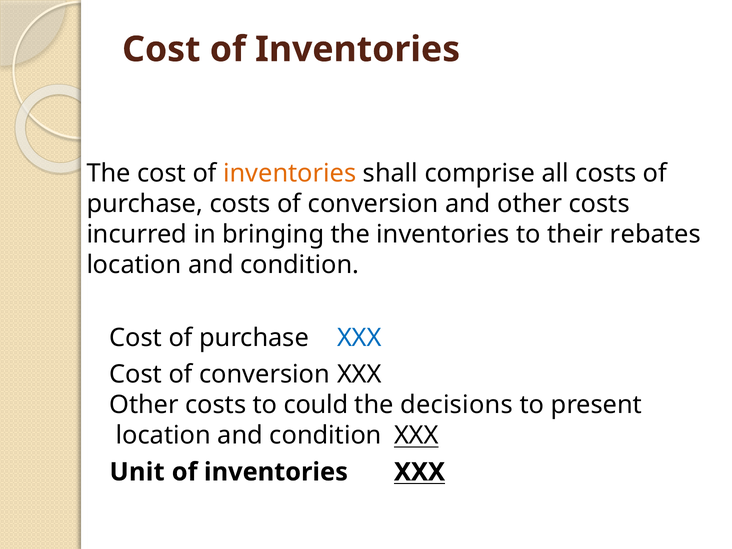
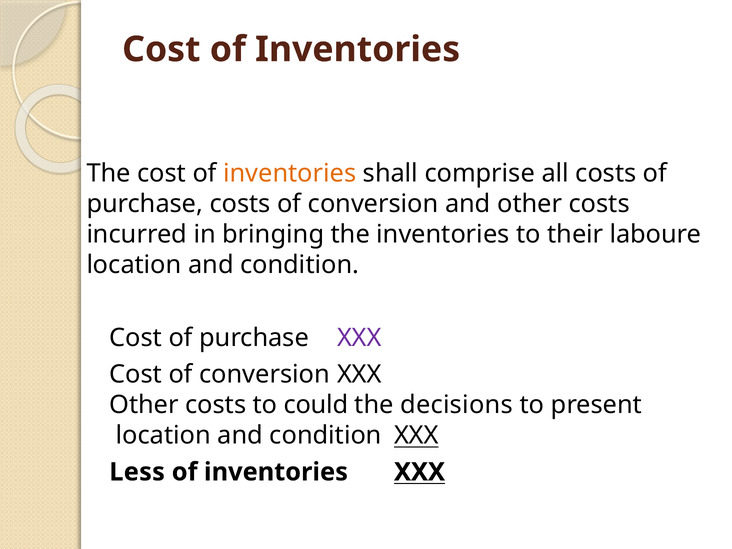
rebates: rebates -> laboure (656, 234)
XXX colour: blue -> purple (359, 338)
Unit: Unit -> Less (137, 472)
